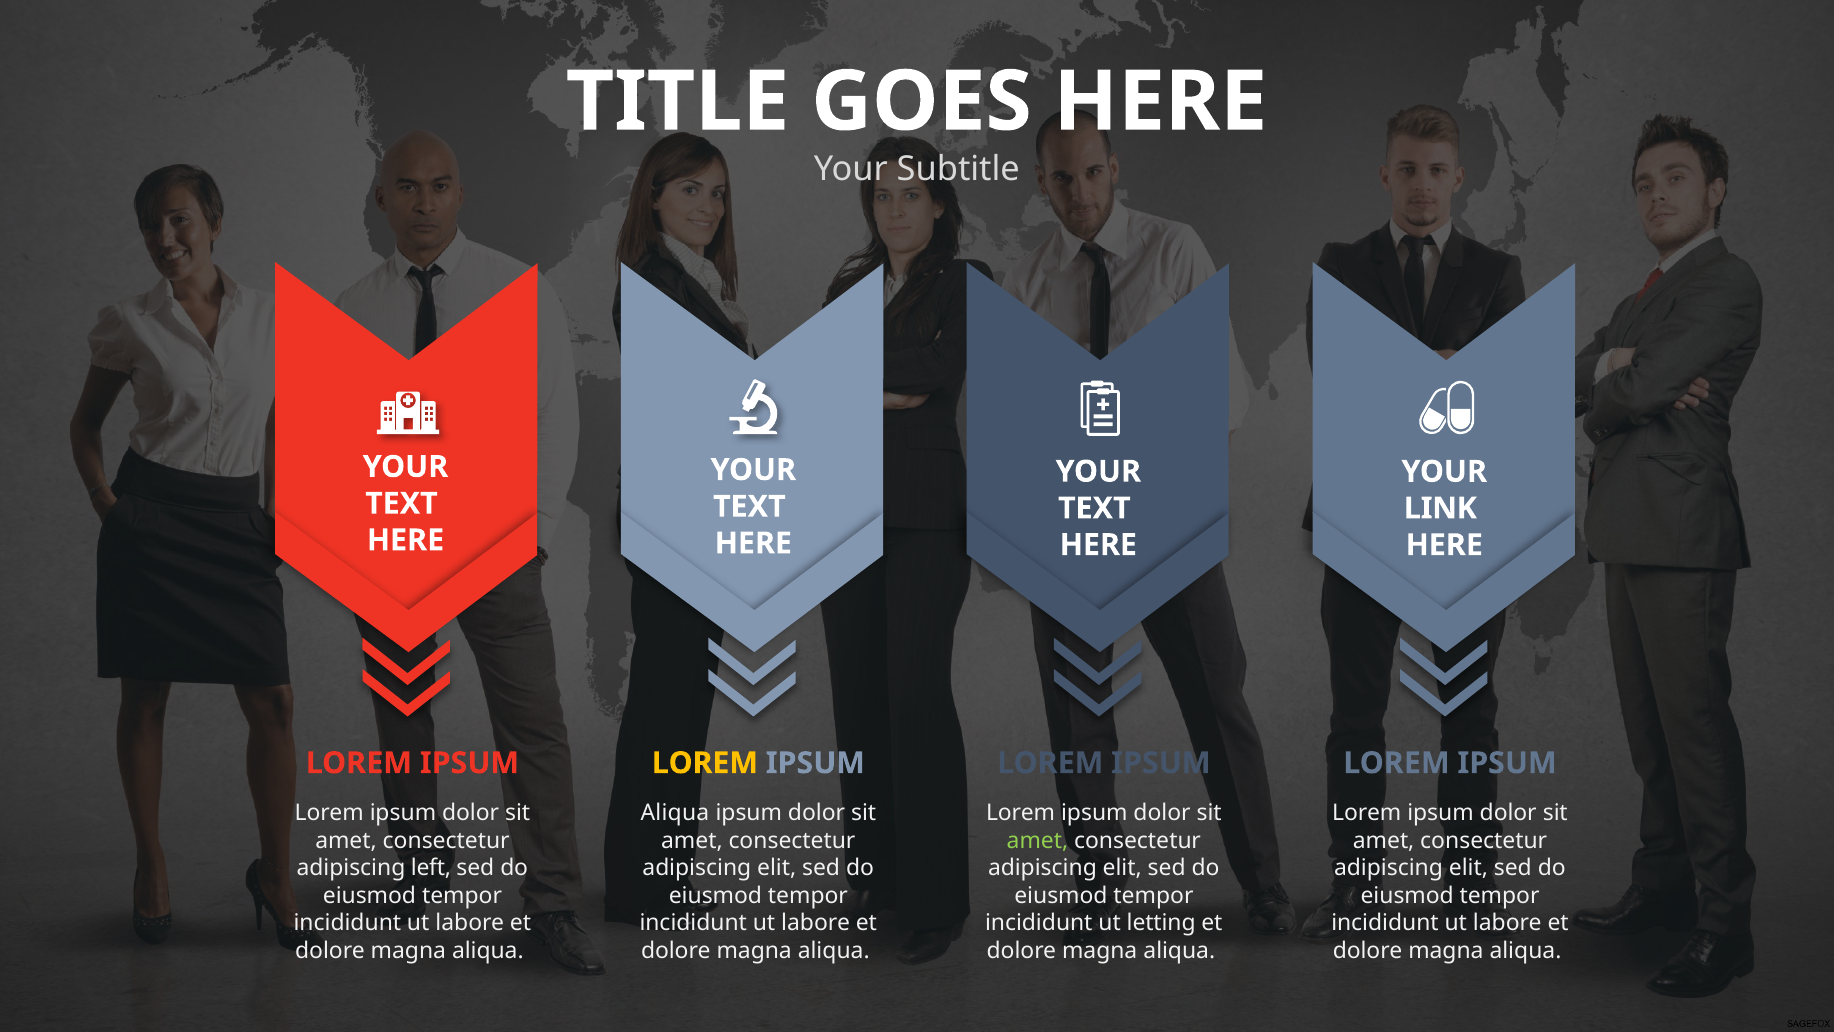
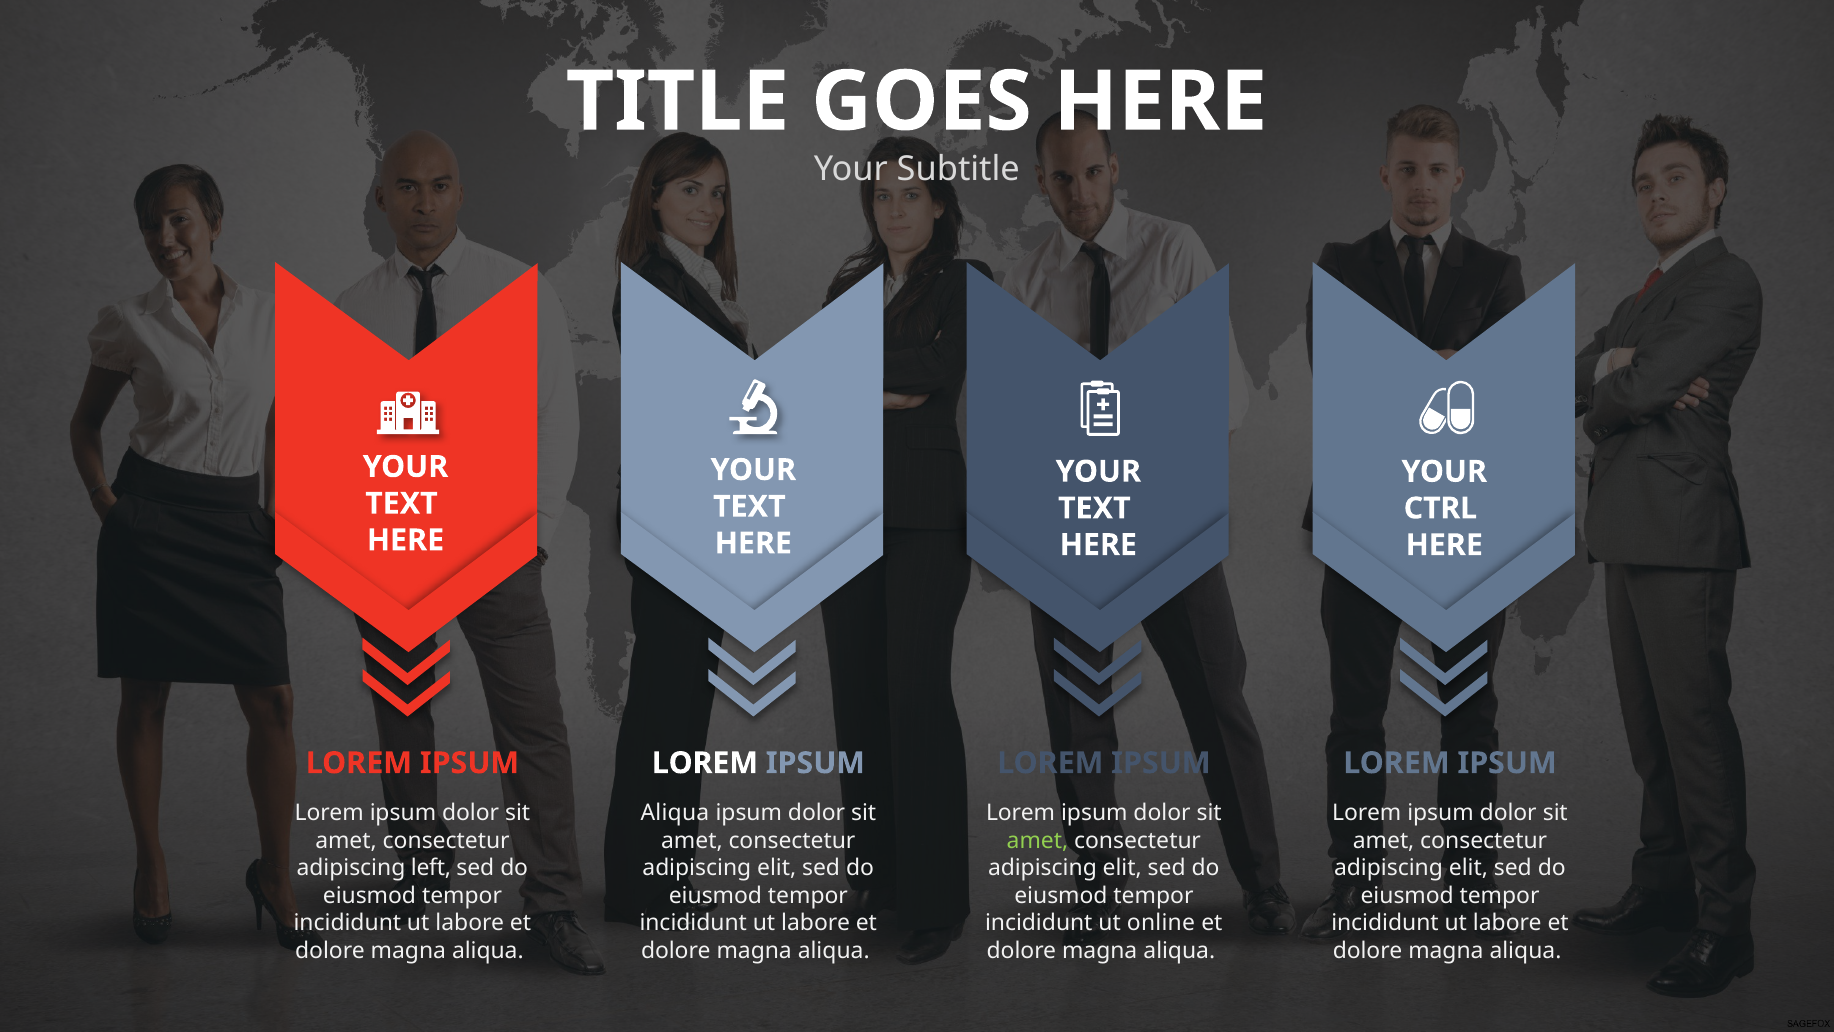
LINK: LINK -> CTRL (1440, 508)
LOREM colour: yellow -> white (705, 763)
letting: letting -> online (1161, 923)
